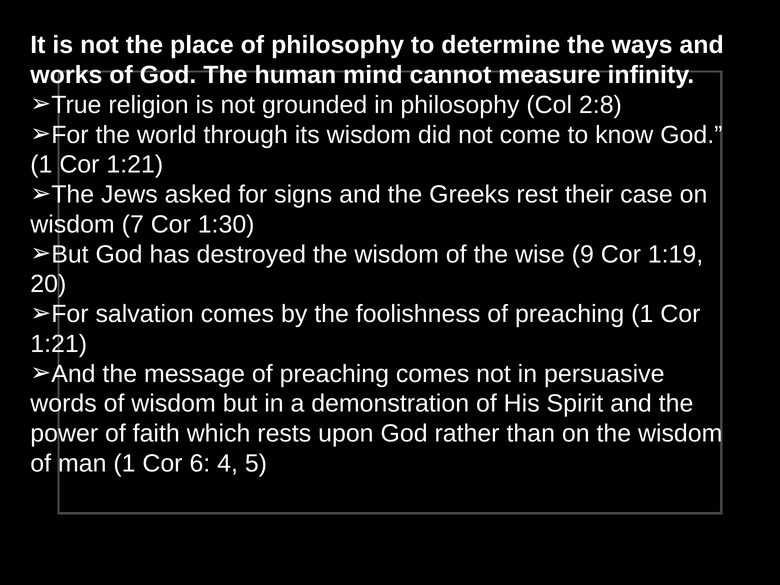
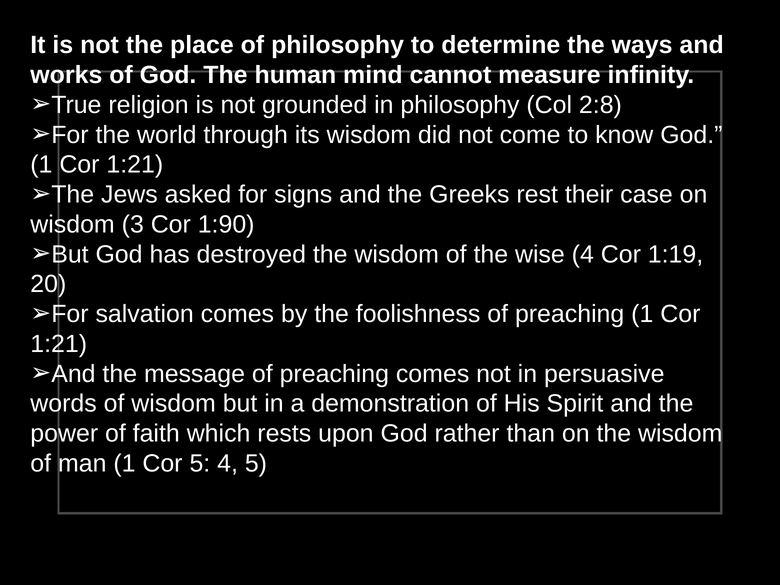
7: 7 -> 3 (133, 224)
1:30: 1:30 -> 1:90 (226, 224)
wise 9: 9 -> 4 (583, 254)
Cor 6: 6 -> 5 (200, 464)
